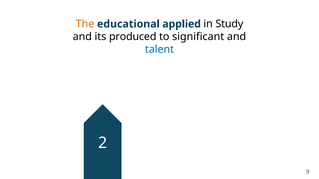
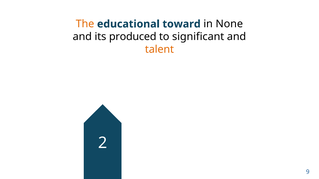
applied: applied -> toward (182, 24)
Study: Study -> None (229, 24)
talent colour: blue -> orange (159, 50)
